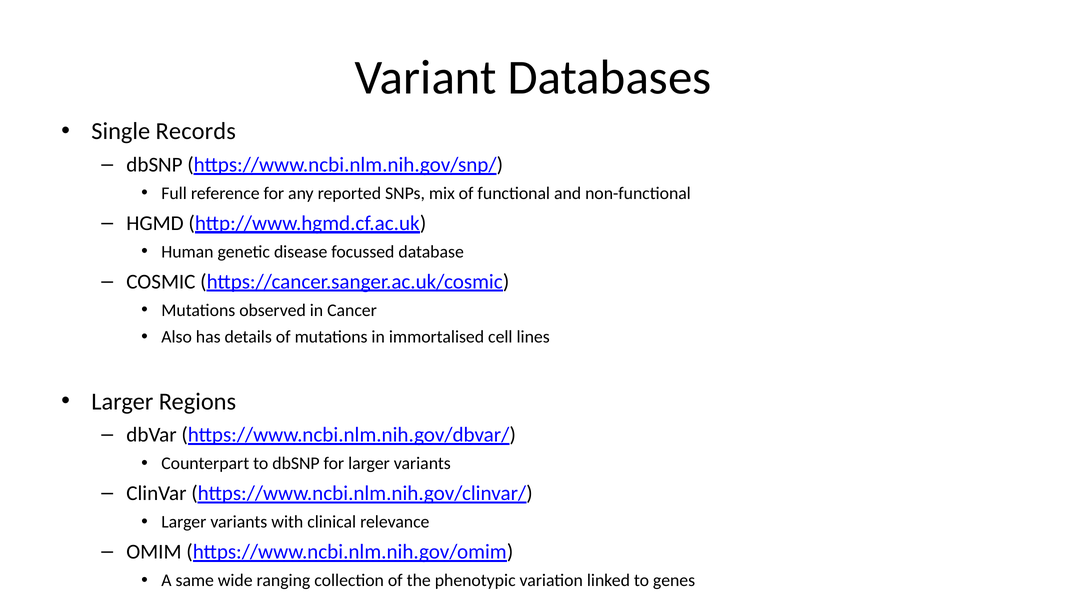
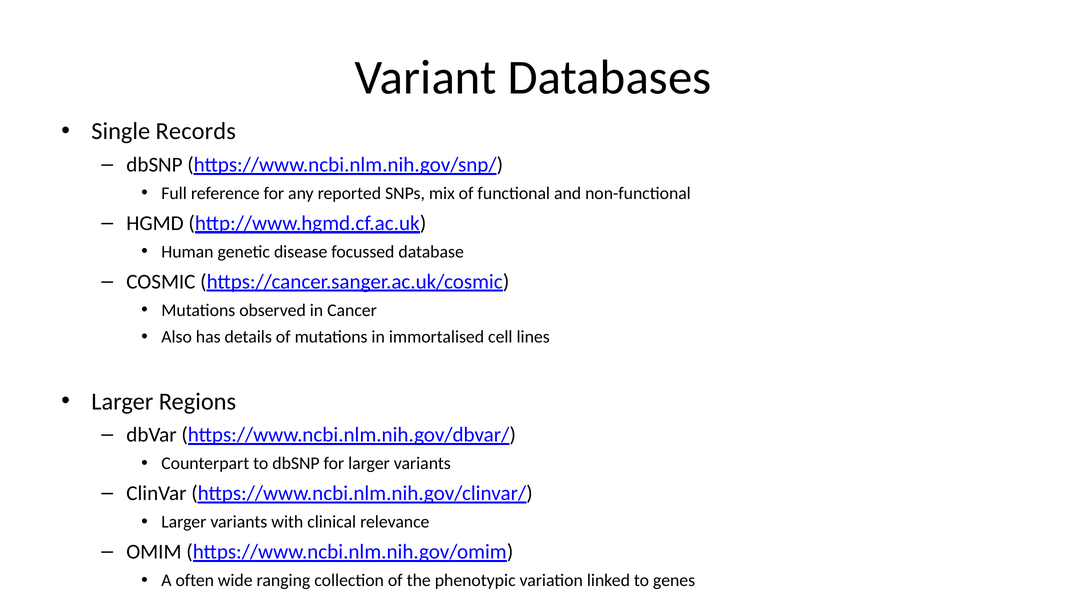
same: same -> often (195, 581)
